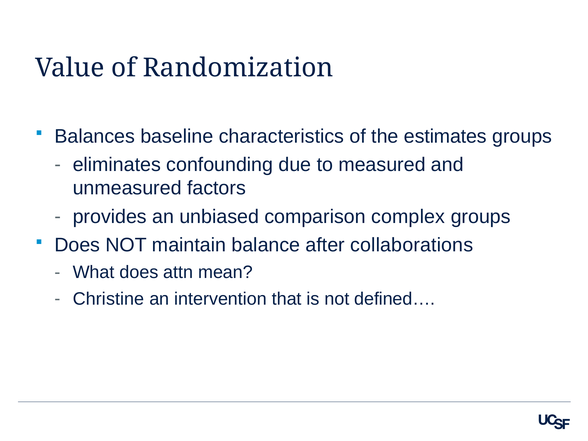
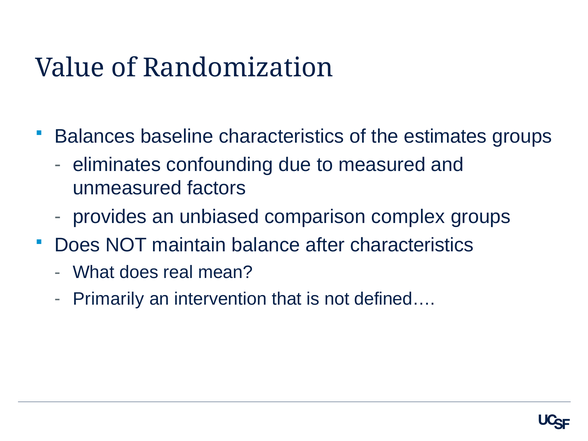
after collaborations: collaborations -> characteristics (412, 245)
attn: attn -> real (178, 272)
Christine: Christine -> Primarily (108, 299)
